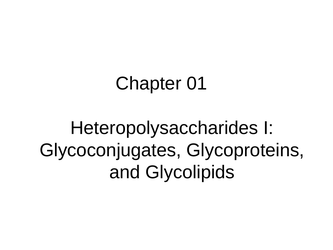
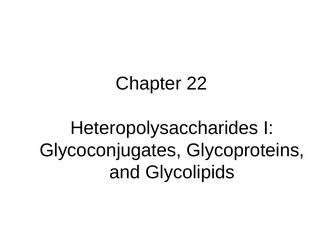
01: 01 -> 22 (197, 83)
